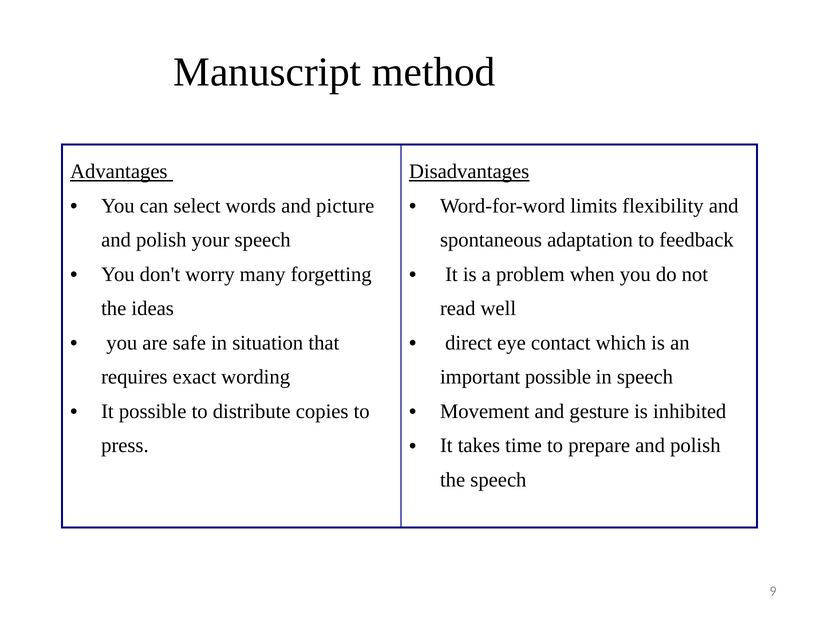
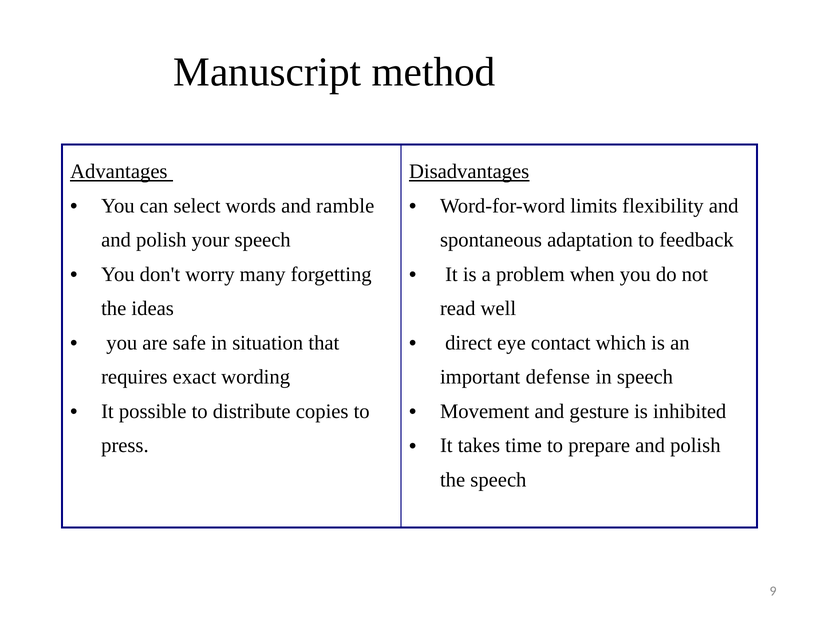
picture: picture -> ramble (345, 206)
important possible: possible -> defense (558, 377)
